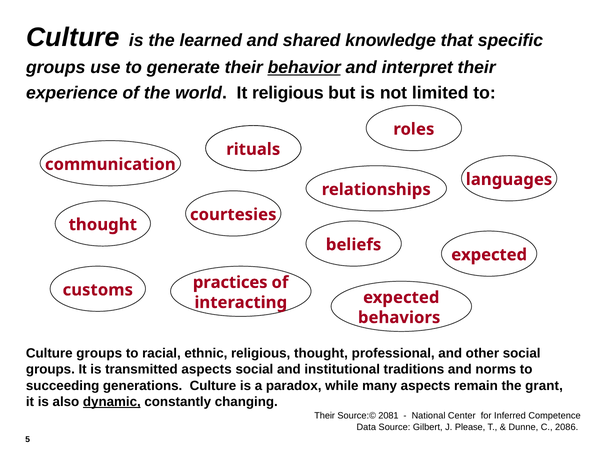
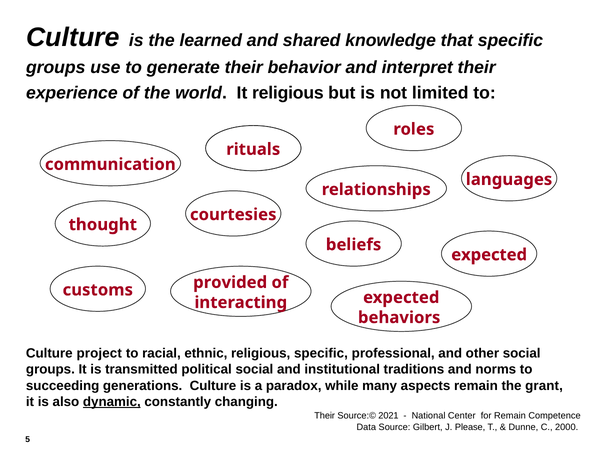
behavior underline: present -> none (304, 67)
practices: practices -> provided (230, 282)
Culture groups: groups -> project (99, 353)
religious thought: thought -> specific (321, 353)
transmitted aspects: aspects -> political (207, 369)
2081: 2081 -> 2021 (388, 415)
for Inferred: Inferred -> Remain (510, 415)
2086: 2086 -> 2000 (567, 426)
